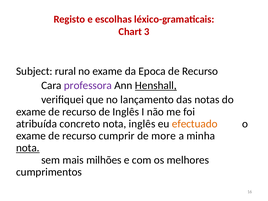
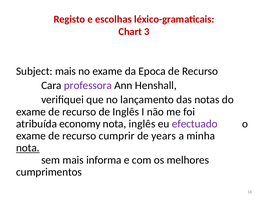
Subject rural: rural -> mais (65, 71)
Henshall underline: present -> none (156, 85)
concreto: concreto -> economy (80, 124)
efectuado colour: orange -> purple (195, 124)
more: more -> years (164, 136)
milhões: milhões -> informa (104, 160)
